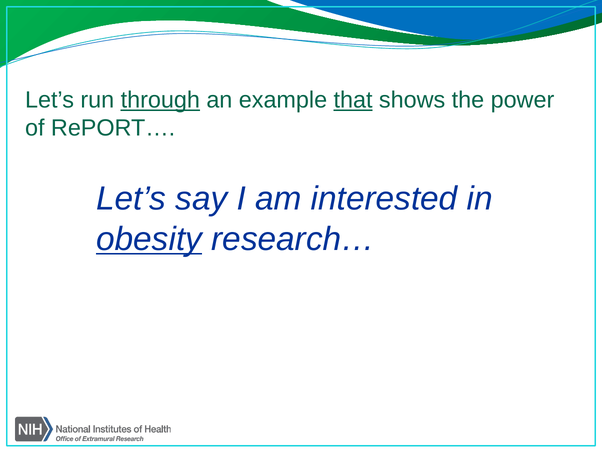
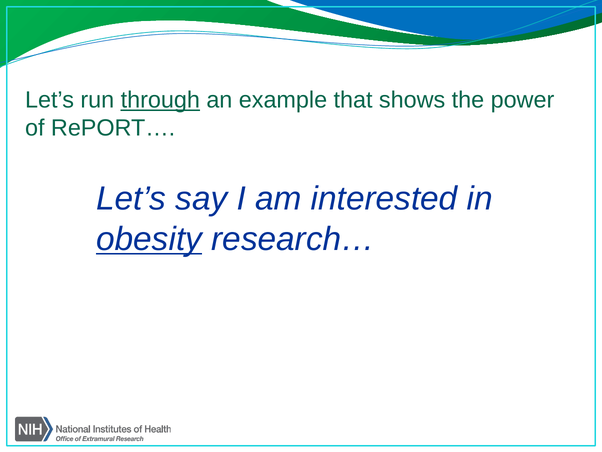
that underline: present -> none (353, 100)
